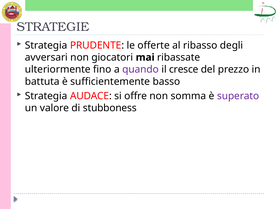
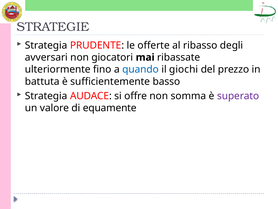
quando colour: purple -> blue (141, 69)
cresce: cresce -> giochi (184, 69)
stubboness: stubboness -> equamente (110, 108)
